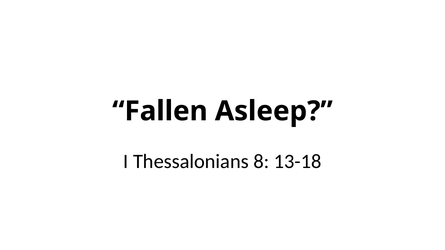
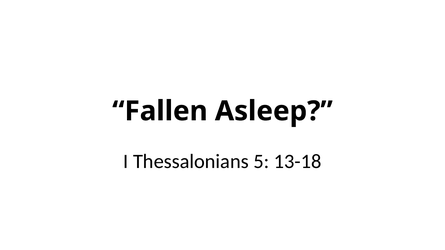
8: 8 -> 5 (261, 162)
